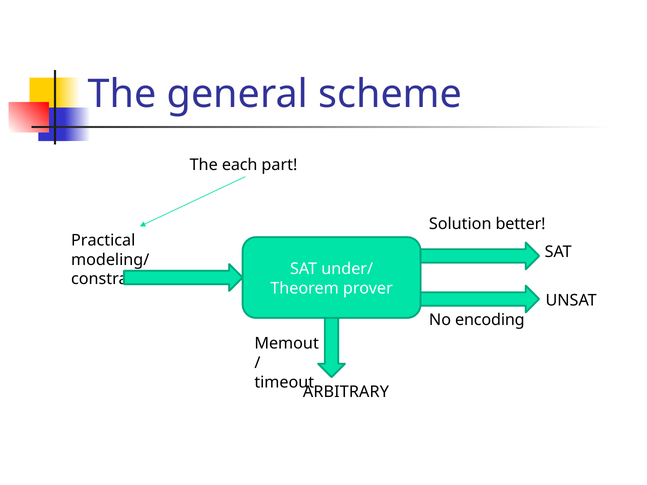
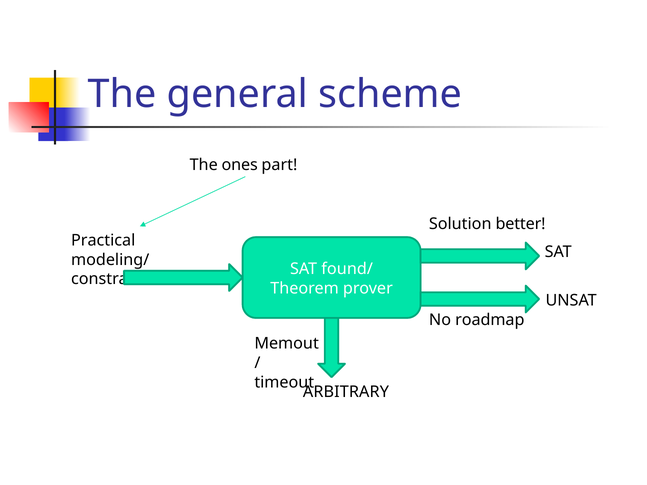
each: each -> ones (240, 165)
under/: under/ -> found/ (347, 269)
encoding: encoding -> roadmap (490, 320)
